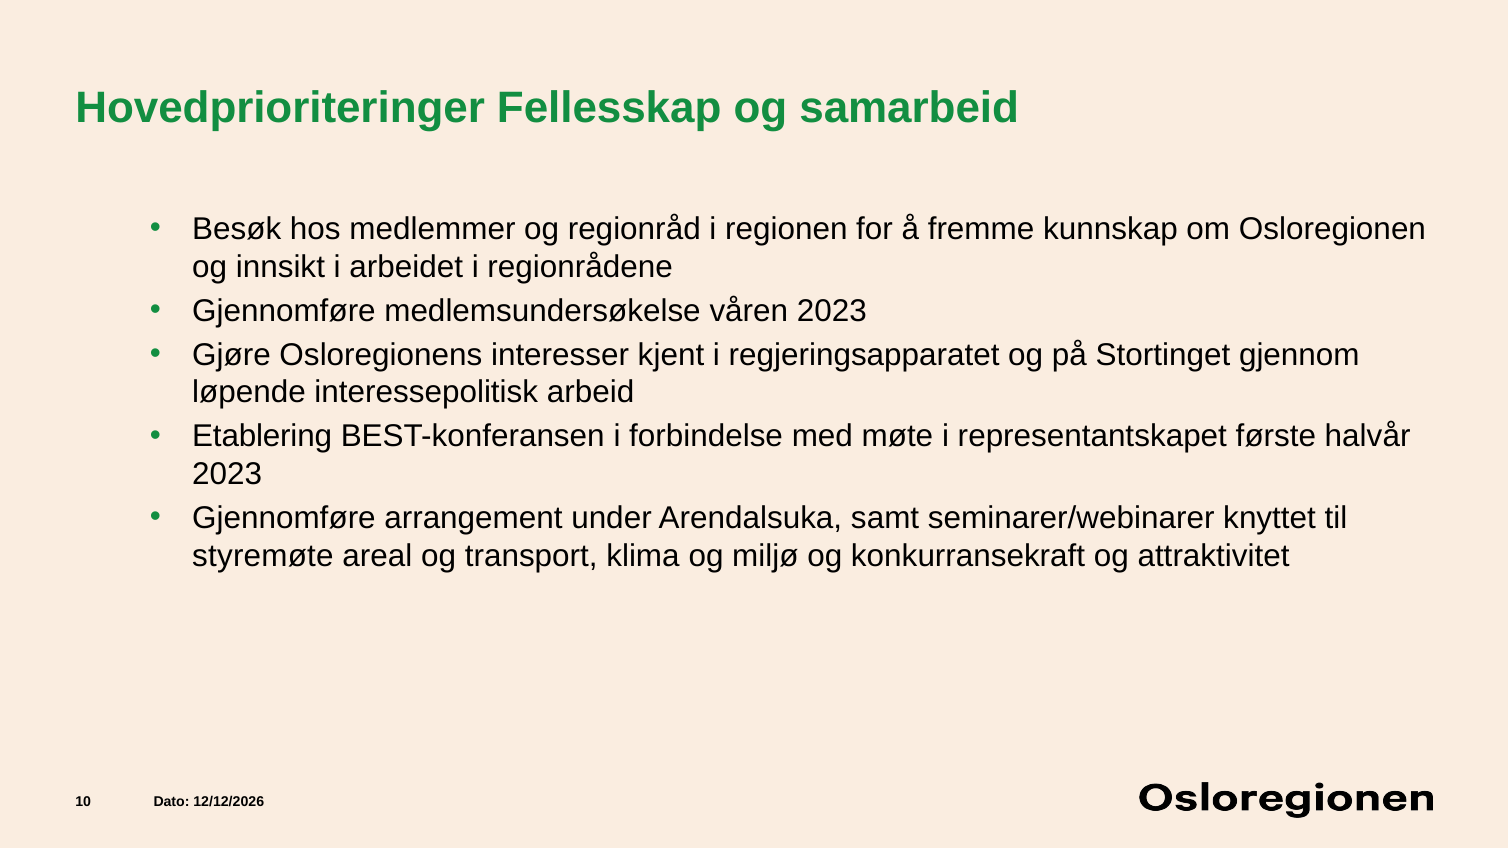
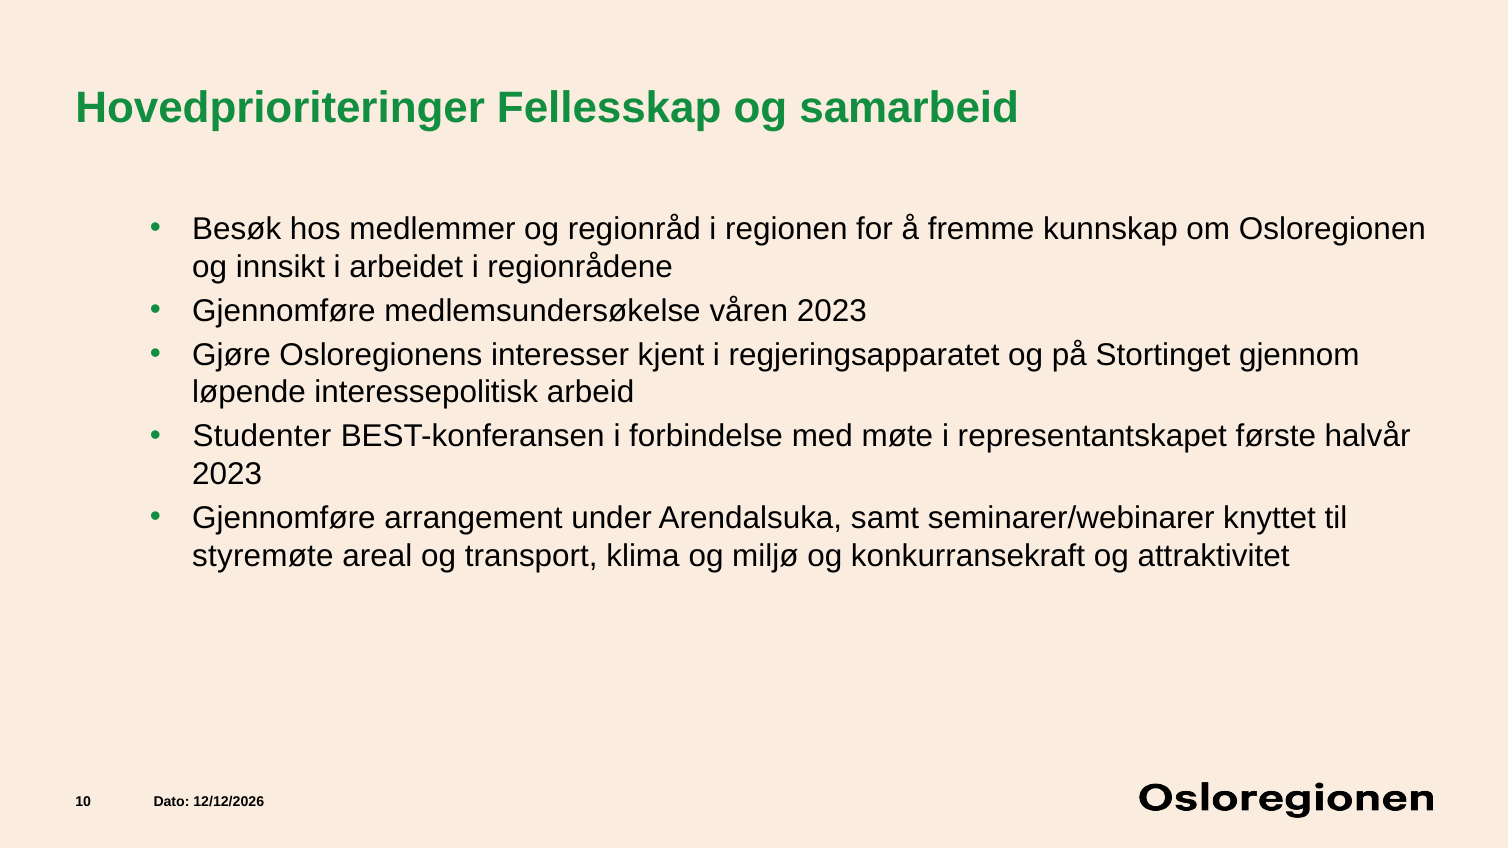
Etablering: Etablering -> Studenter (262, 437)
